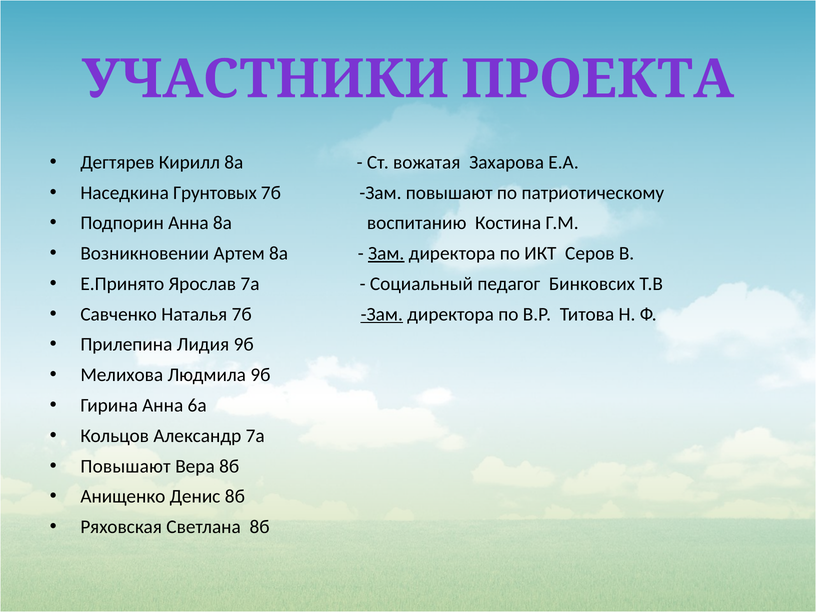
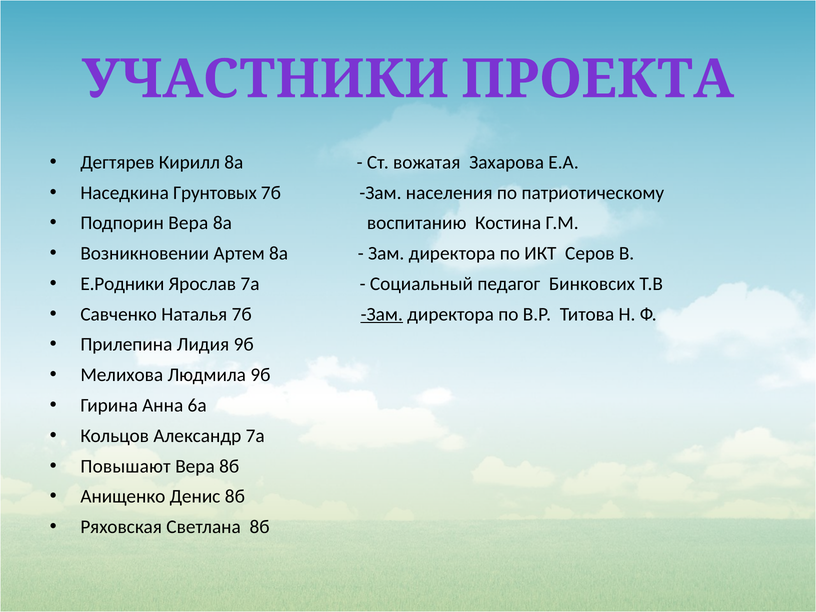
Зам повышают: повышают -> населения (449, 193)
Подпорин Анна: Анна -> Вера (188, 223)
Зам underline: present -> none (386, 253)
Е.Принято: Е.Принято -> Е.Родники (122, 284)
